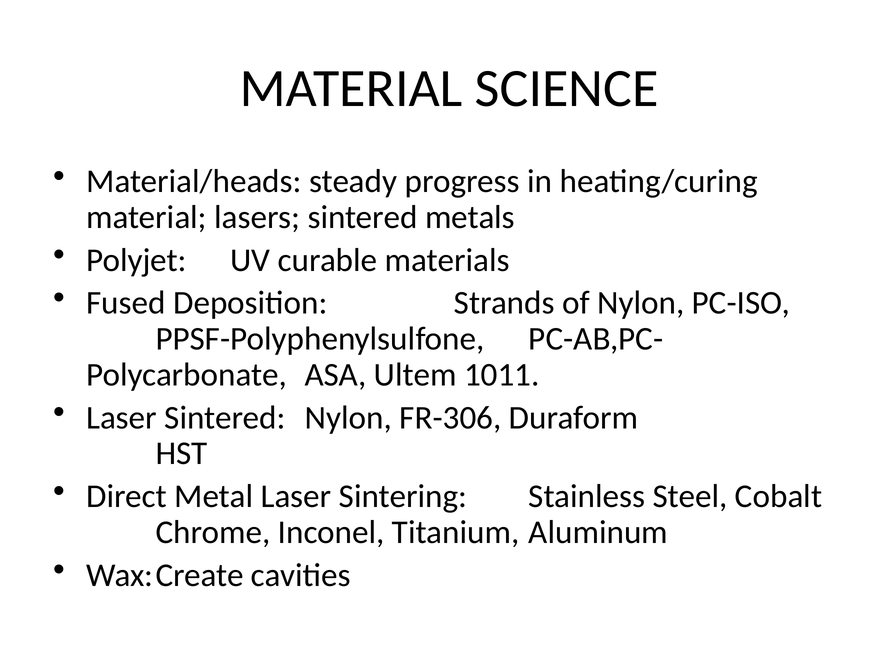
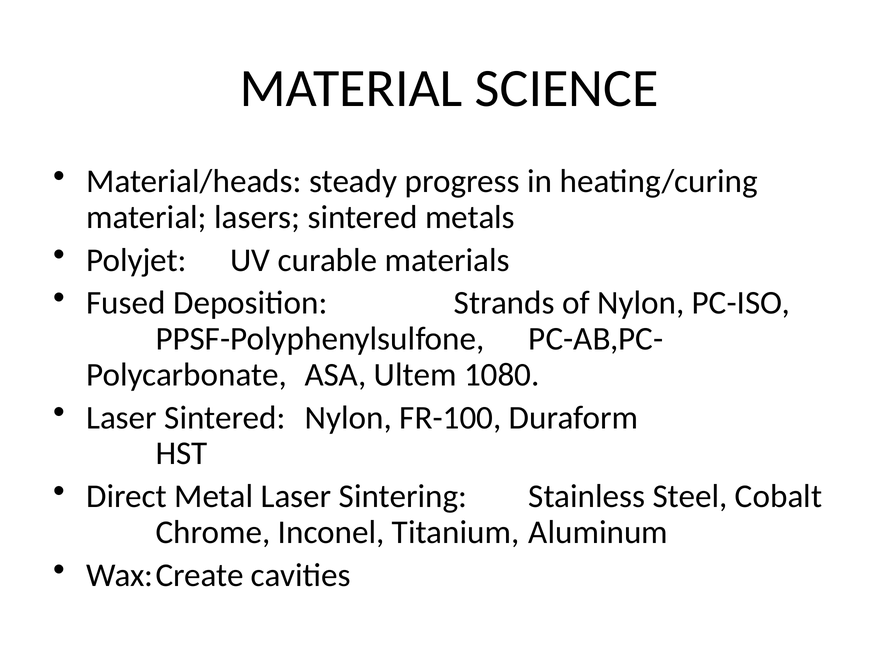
1011: 1011 -> 1080 (502, 375)
FR-306: FR-306 -> FR-100 (450, 418)
